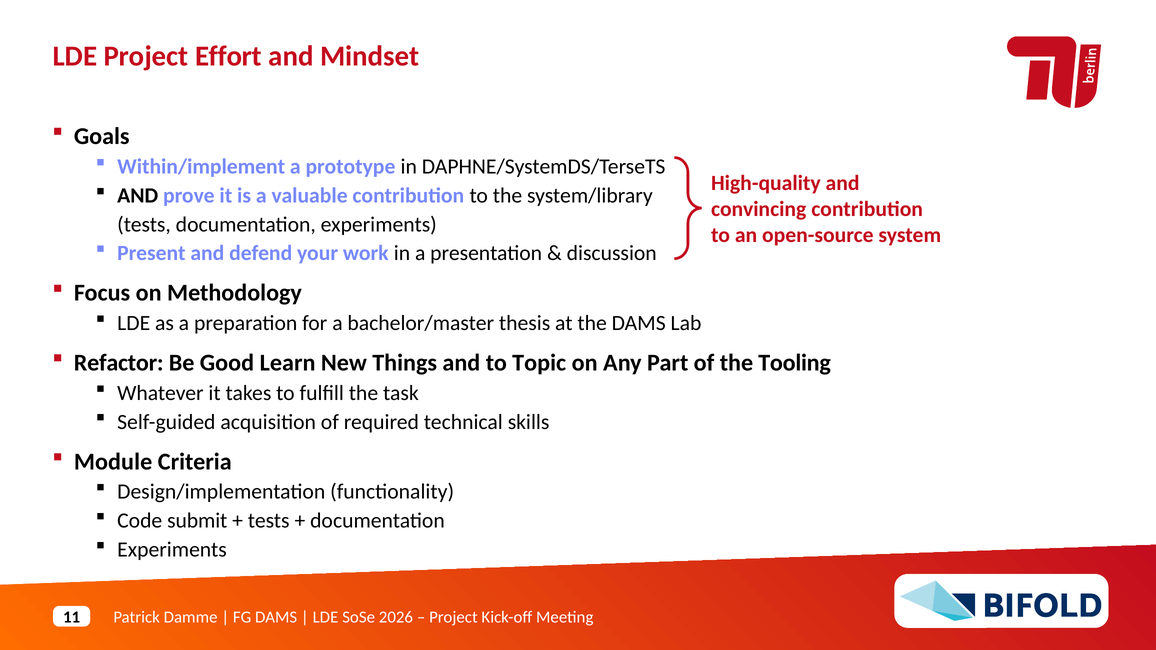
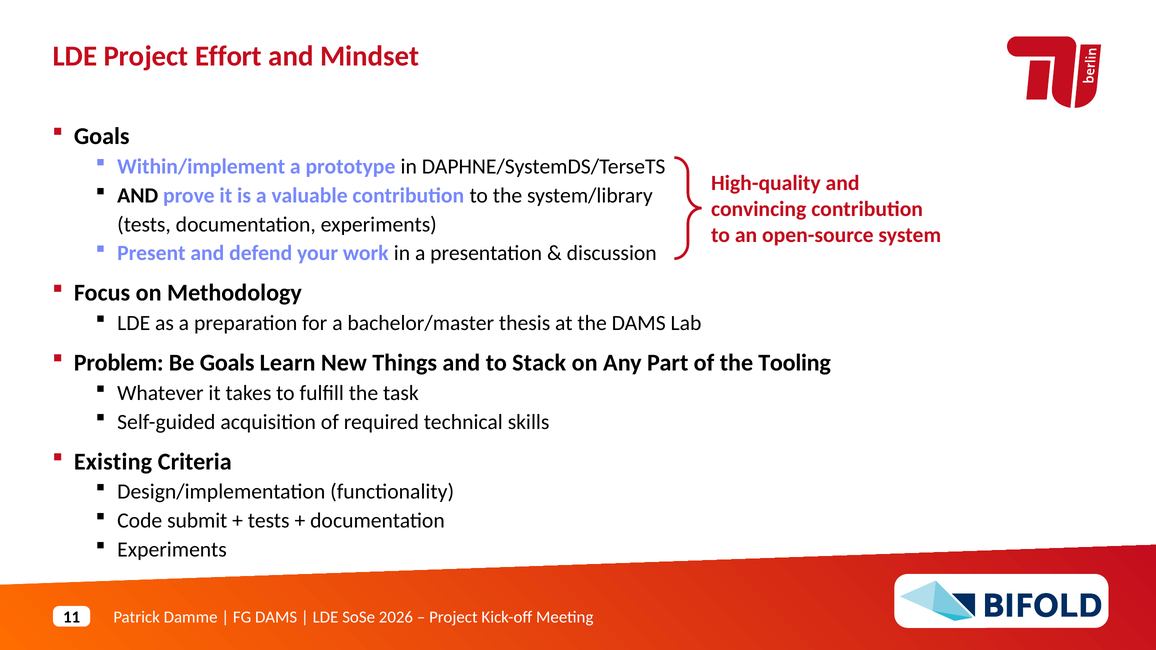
Refactor: Refactor -> Problem (119, 363)
Be Good: Good -> Goals (227, 363)
Topic: Topic -> Stack (539, 363)
Module: Module -> Existing (113, 462)
